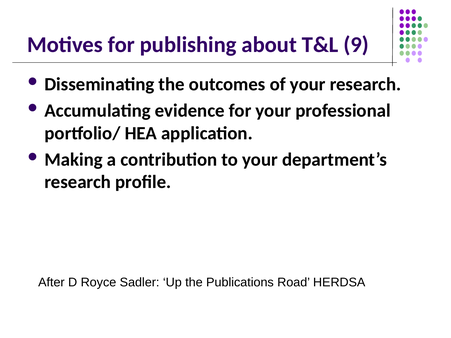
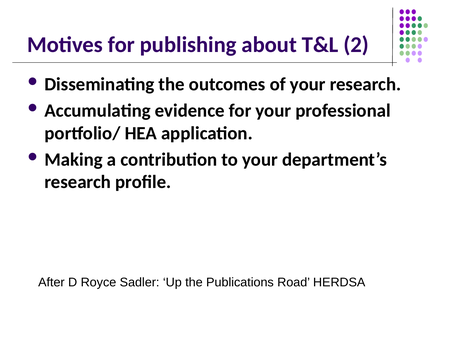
9: 9 -> 2 (356, 45)
